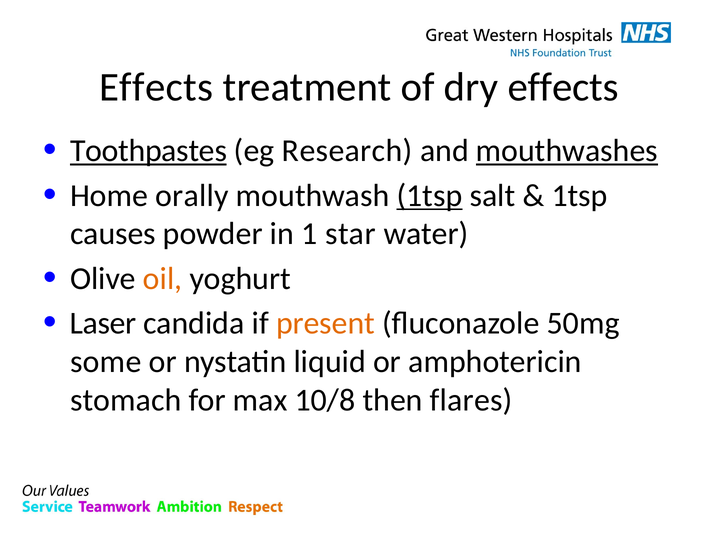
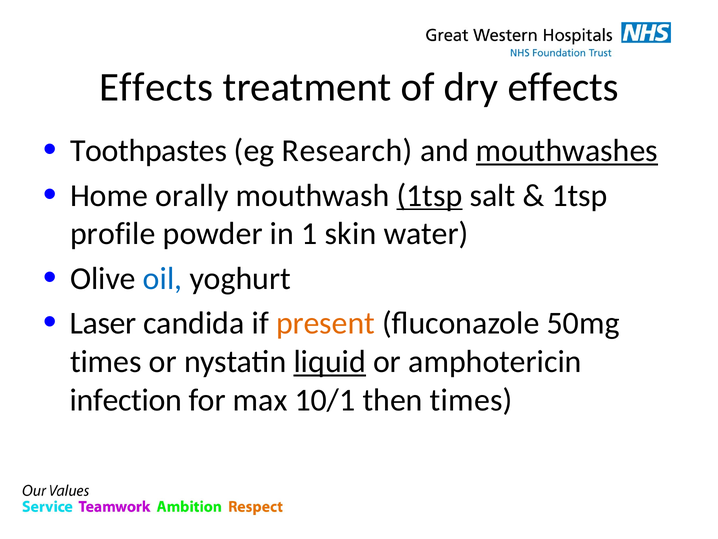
Toothpastes underline: present -> none (149, 151)
causes: causes -> profile (113, 234)
star: star -> skin (350, 234)
oil colour: orange -> blue (163, 278)
some: some -> times (106, 361)
liquid underline: none -> present (330, 361)
stomach: stomach -> infection (126, 400)
10/8: 10/8 -> 10/1 (325, 400)
then flares: flares -> times (471, 400)
